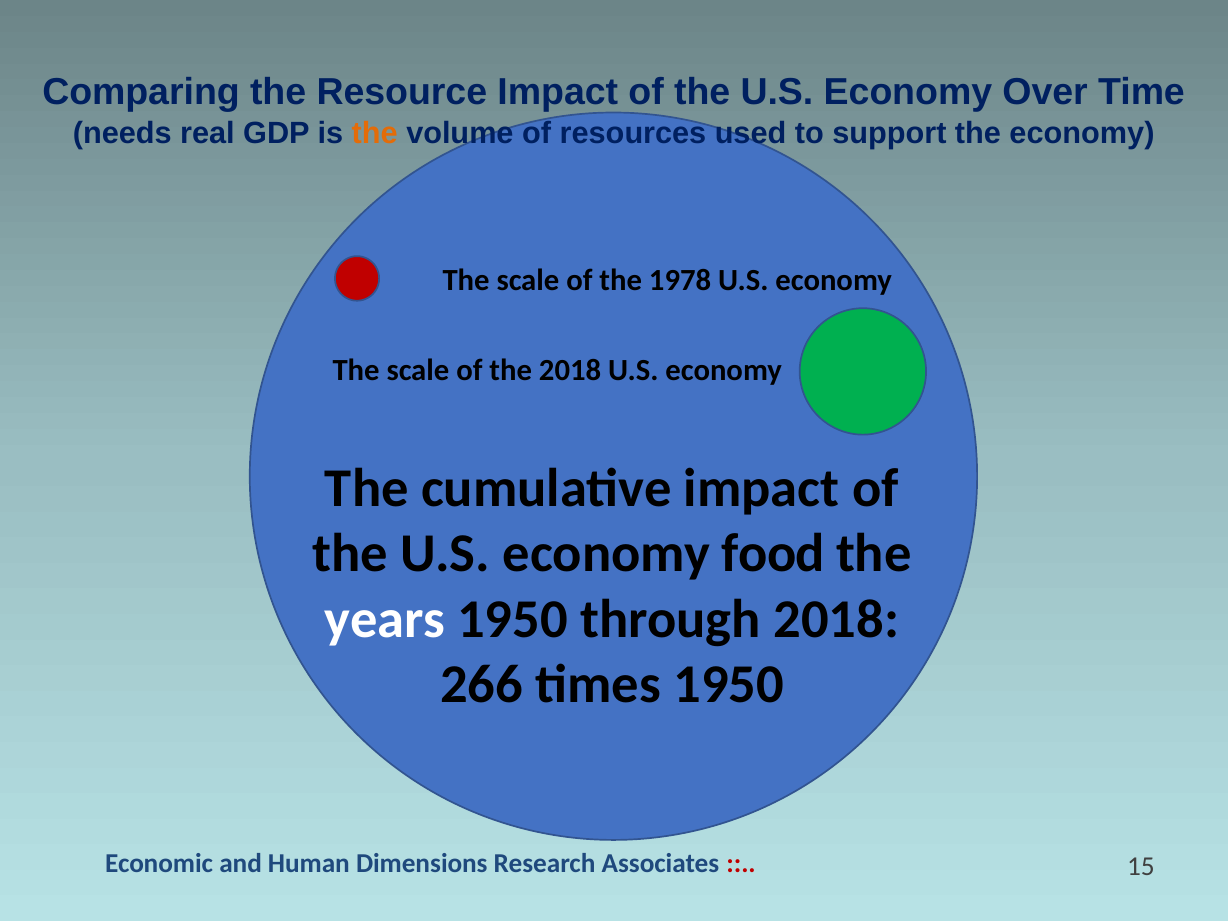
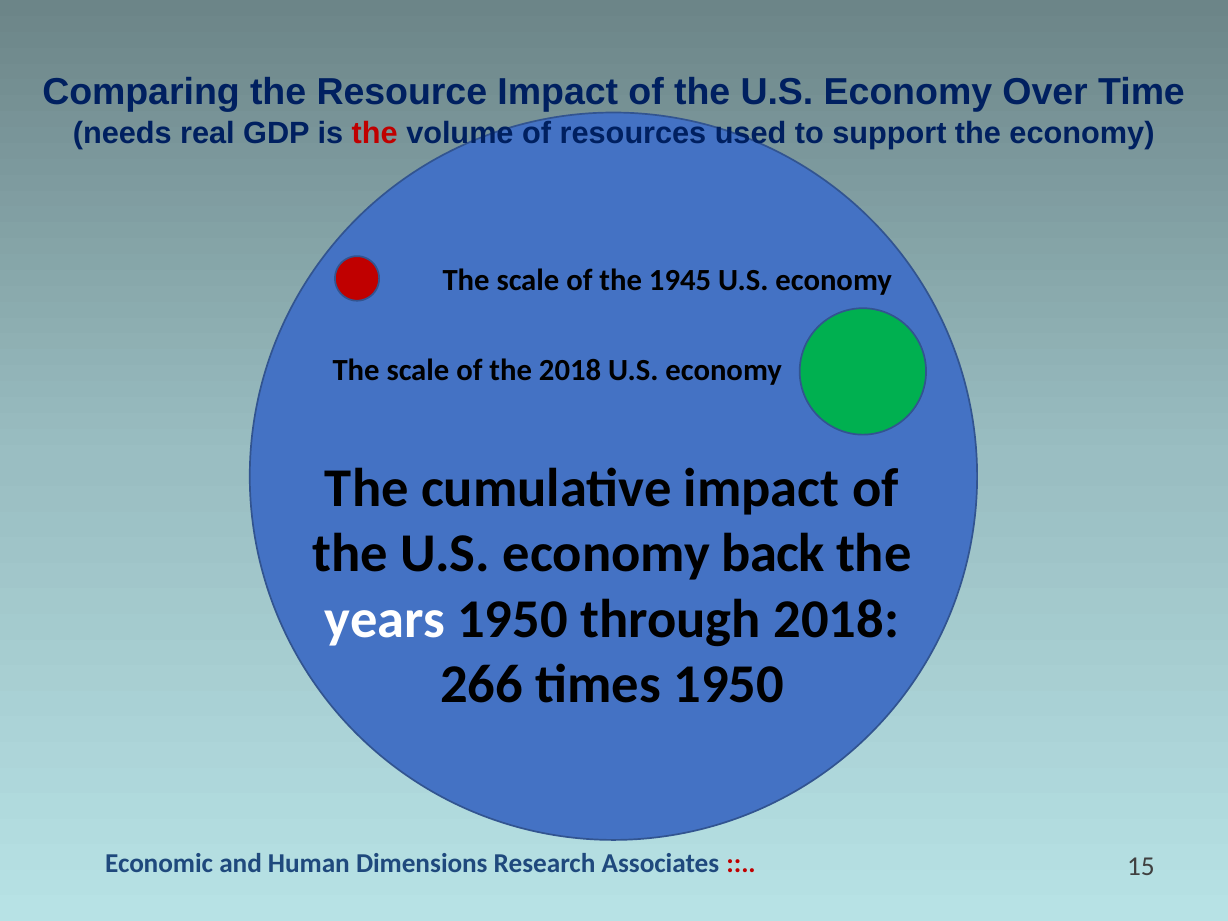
the colour: orange -> red (375, 133)
1978: 1978 -> 1945 (680, 281)
food: food -> back (773, 554)
